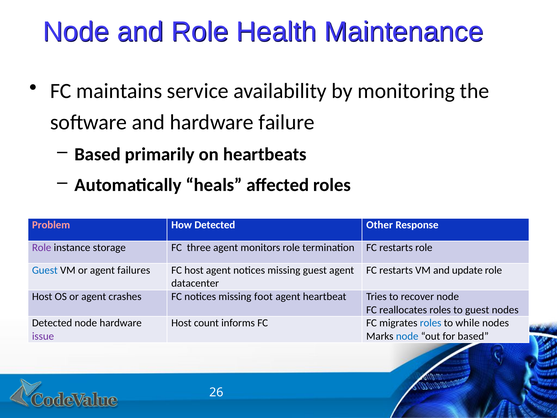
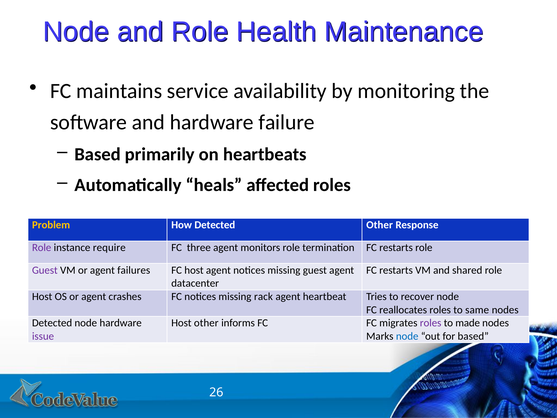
Problem colour: pink -> yellow (51, 225)
storage: storage -> require (109, 247)
Guest colour: blue -> purple (45, 270)
update: update -> shared (467, 270)
foot: foot -> rack (263, 296)
to guest: guest -> same (477, 310)
Host count: count -> other (206, 323)
roles colour: blue -> purple (431, 323)
while: while -> made (468, 323)
